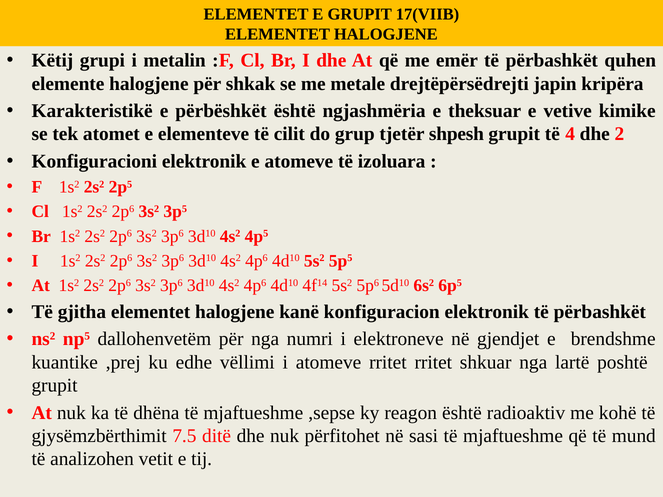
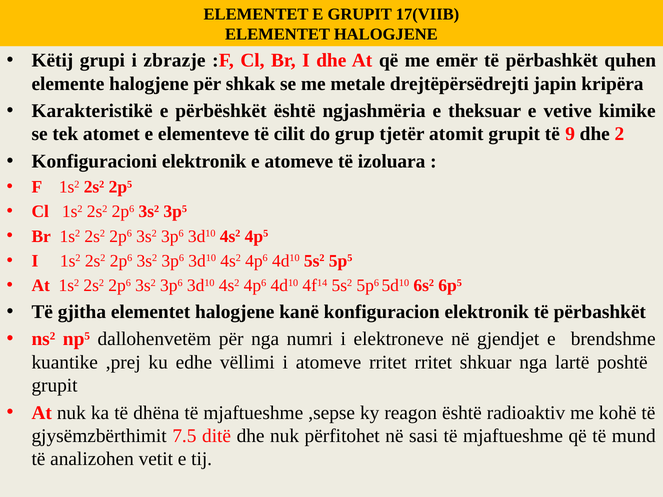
metalin: metalin -> zbrazje (175, 60)
shpesh: shpesh -> atomit (456, 134)
4: 4 -> 9 (570, 134)
